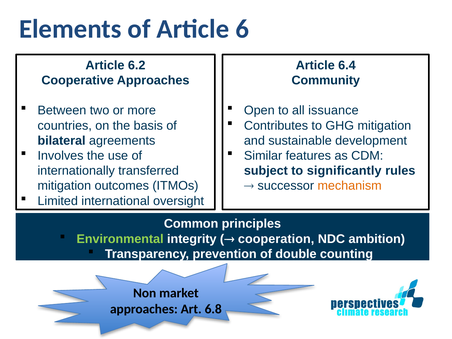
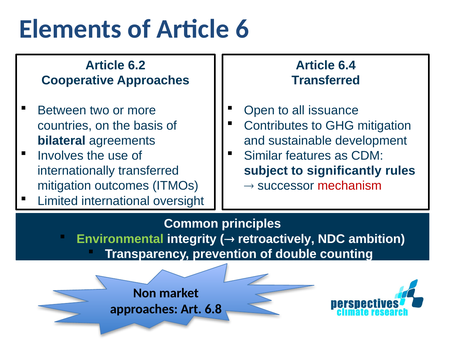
Community: Community -> Transferred (326, 80)
mechanism colour: orange -> red (350, 186)
cooperation: cooperation -> retroactively (276, 239)
